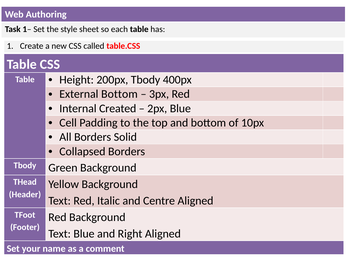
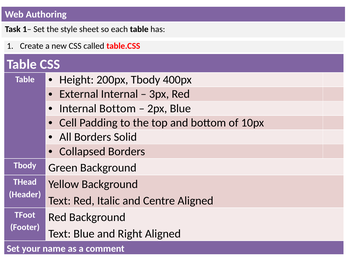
External Bottom: Bottom -> Internal (120, 94)
Internal Created: Created -> Bottom (118, 108)
